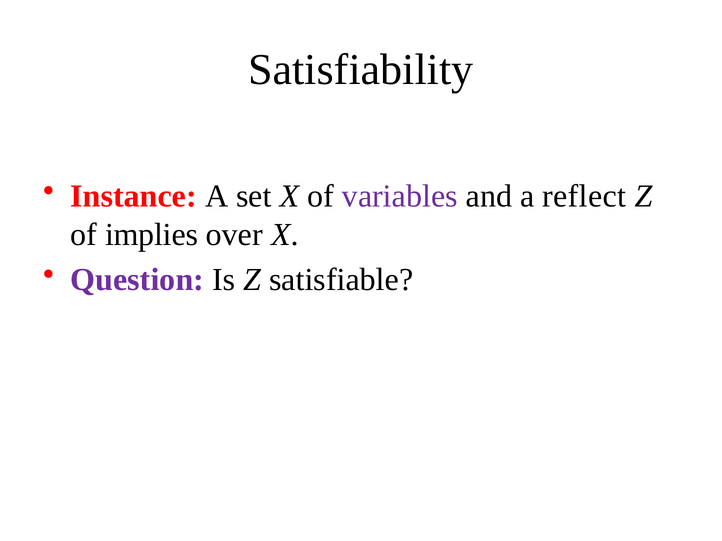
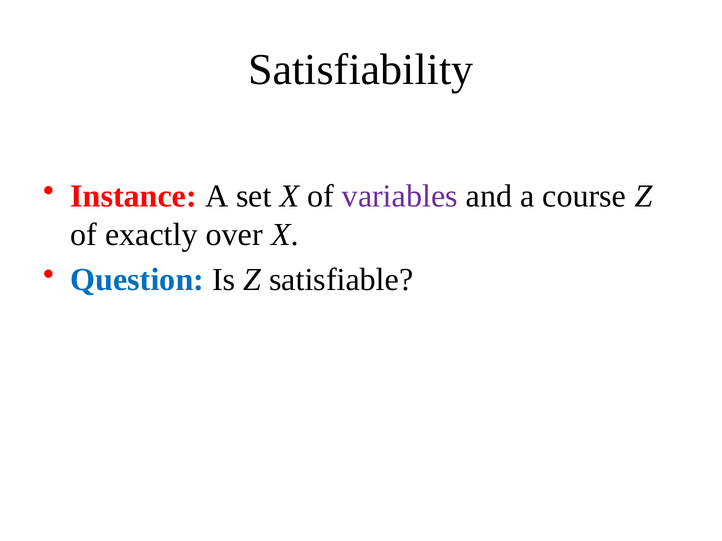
reflect: reflect -> course (584, 196)
implies: implies -> exactly (151, 235)
Question colour: purple -> blue (137, 280)
